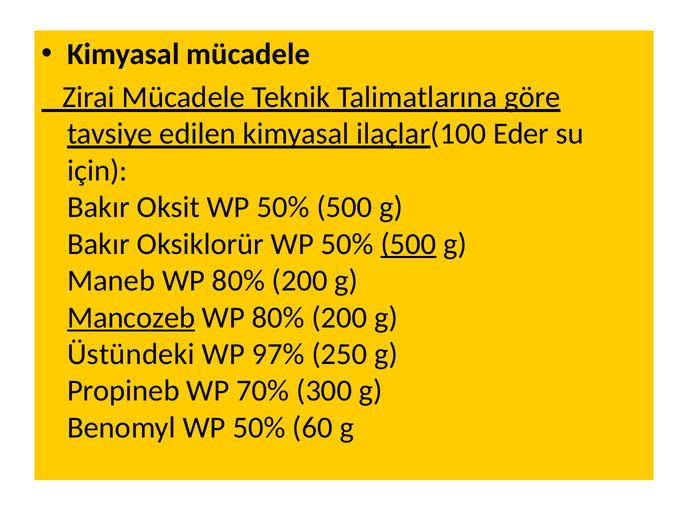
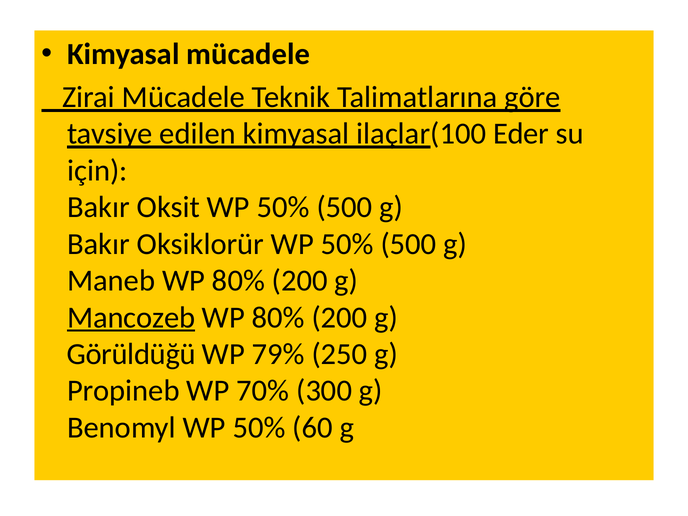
500 underline: present -> none (409, 244)
Üstündeki: Üstündeki -> Görüldüğü (131, 354)
97%: 97% -> 79% (278, 354)
